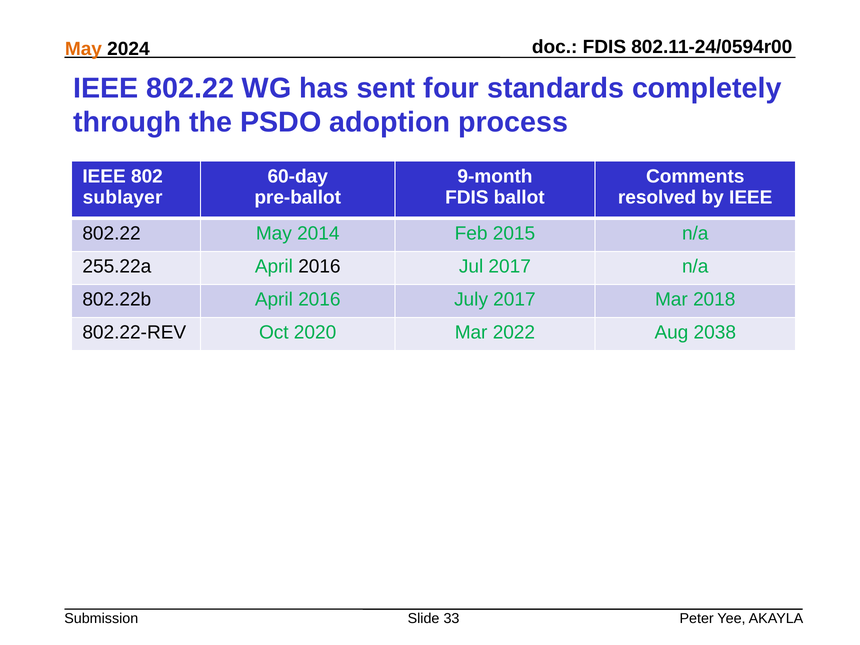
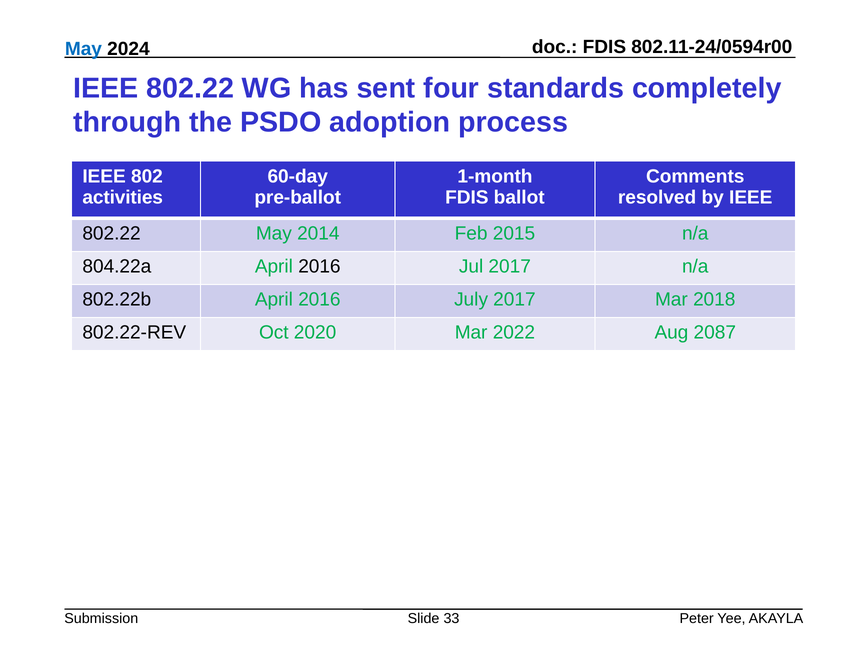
May colour: orange -> blue (83, 49)
9-month: 9-month -> 1-month (495, 176)
sublayer: sublayer -> activities (123, 197)
255.22a: 255.22a -> 804.22a (117, 266)
2038: 2038 -> 2087 (715, 333)
